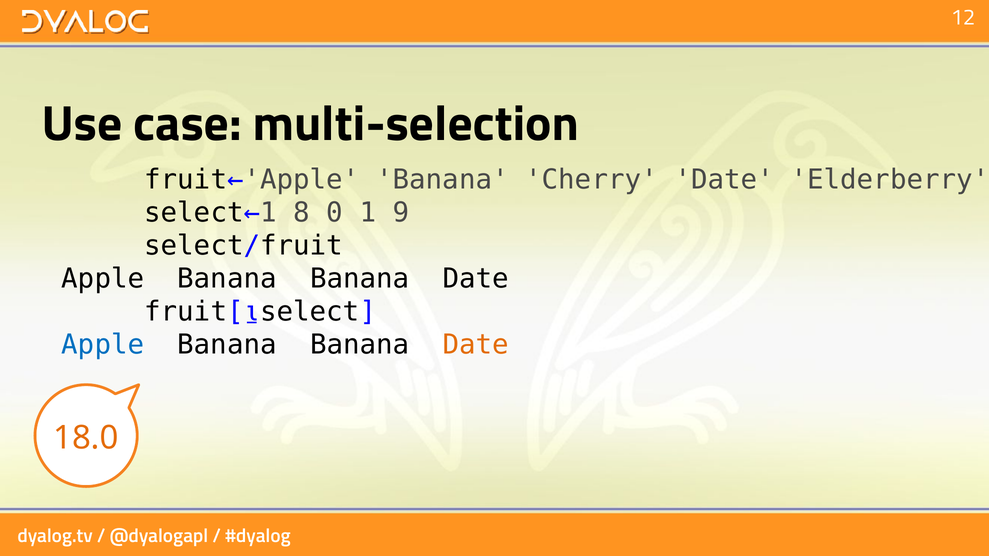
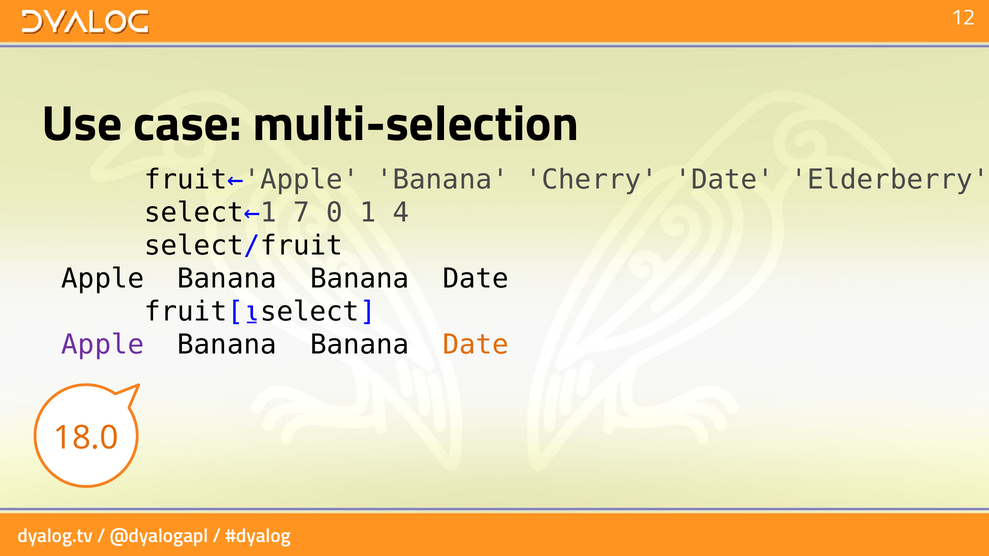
8: 8 -> 7 (302, 213)
9: 9 -> 4 (401, 213)
Apple colour: blue -> purple (103, 345)
